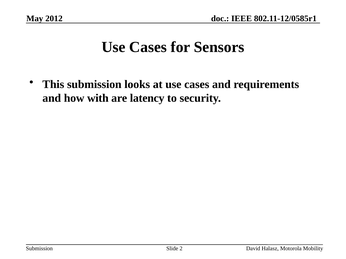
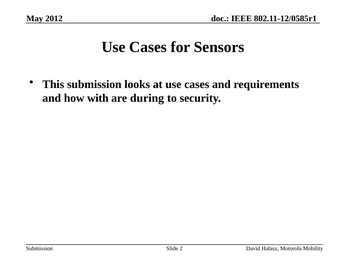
latency: latency -> during (147, 98)
